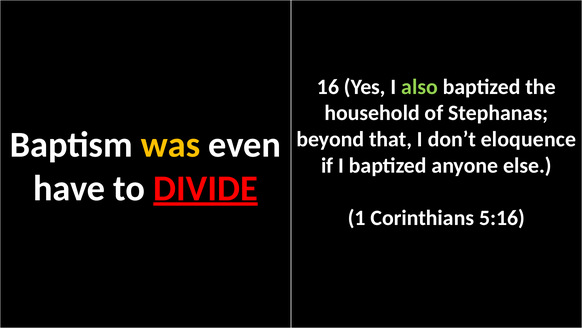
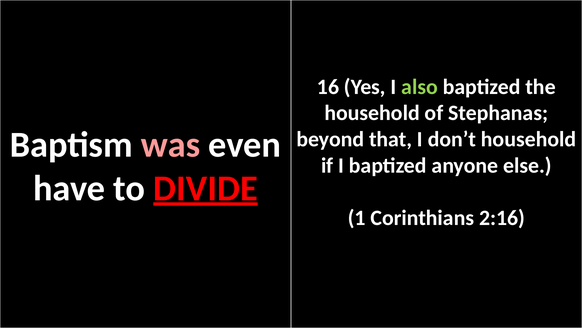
was colour: yellow -> pink (171, 144)
don’t eloquence: eloquence -> household (529, 139)
5:16: 5:16 -> 2:16 (502, 218)
